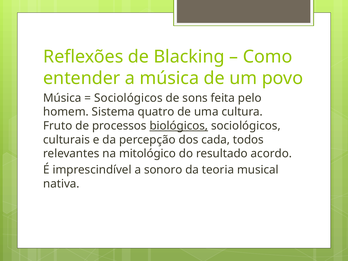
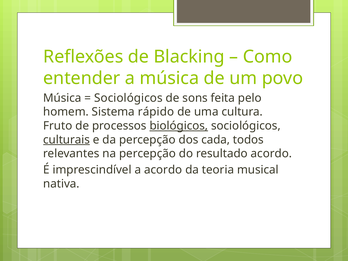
quatro: quatro -> rápido (156, 112)
culturais underline: none -> present (67, 140)
na mitológico: mitológico -> percepção (147, 154)
a sonoro: sonoro -> acordo (163, 170)
